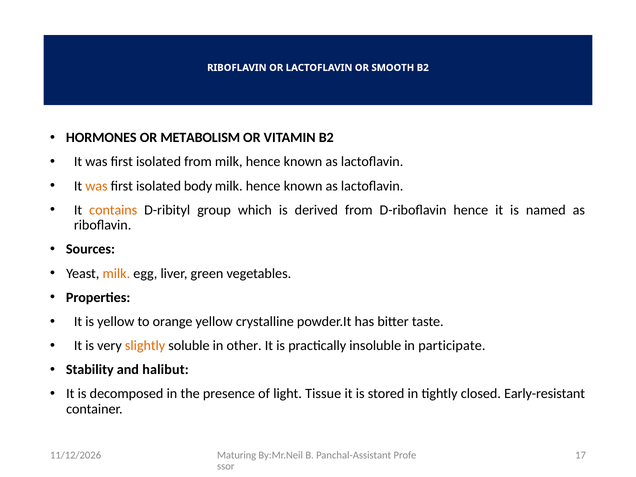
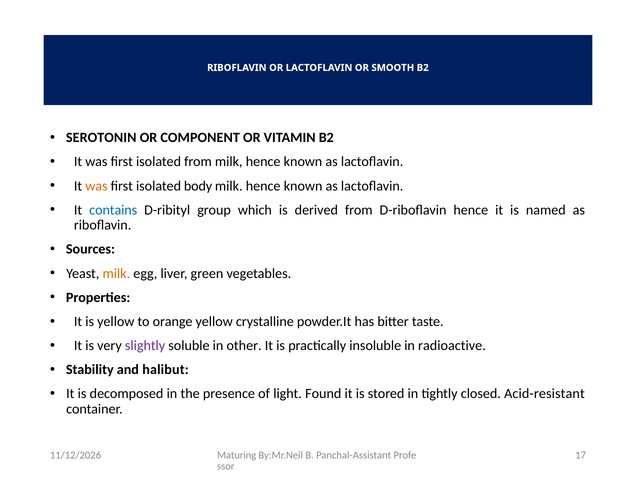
HORMONES: HORMONES -> SEROTONIN (101, 138)
METABOLISM: METABOLISM -> COMPONENT (200, 138)
contains colour: orange -> blue (113, 210)
slightly colour: orange -> purple (145, 346)
participate: participate -> radioactive (452, 346)
Tissue: Tissue -> Found (323, 394)
Early-resistant: Early-resistant -> Acid-resistant (544, 394)
